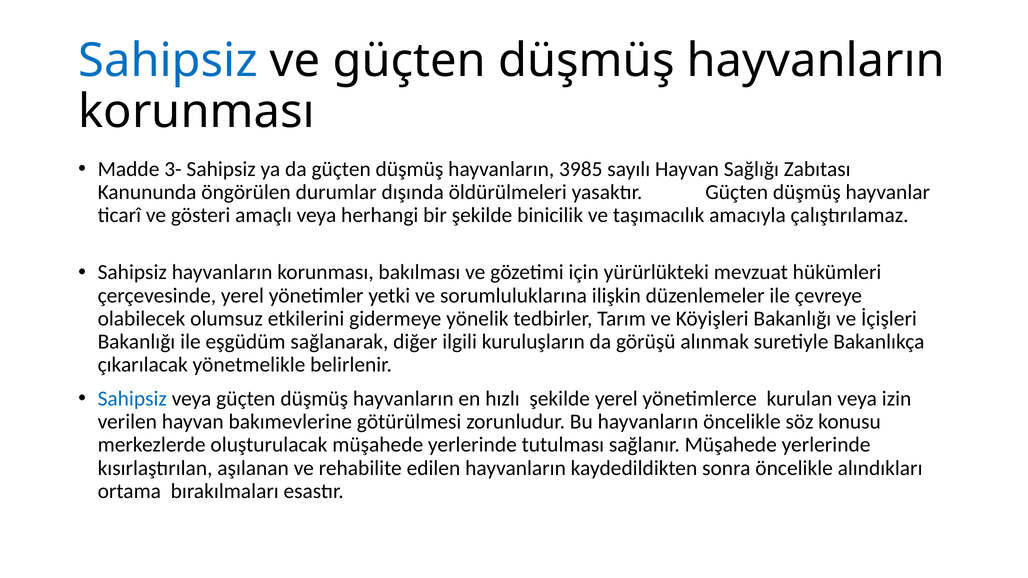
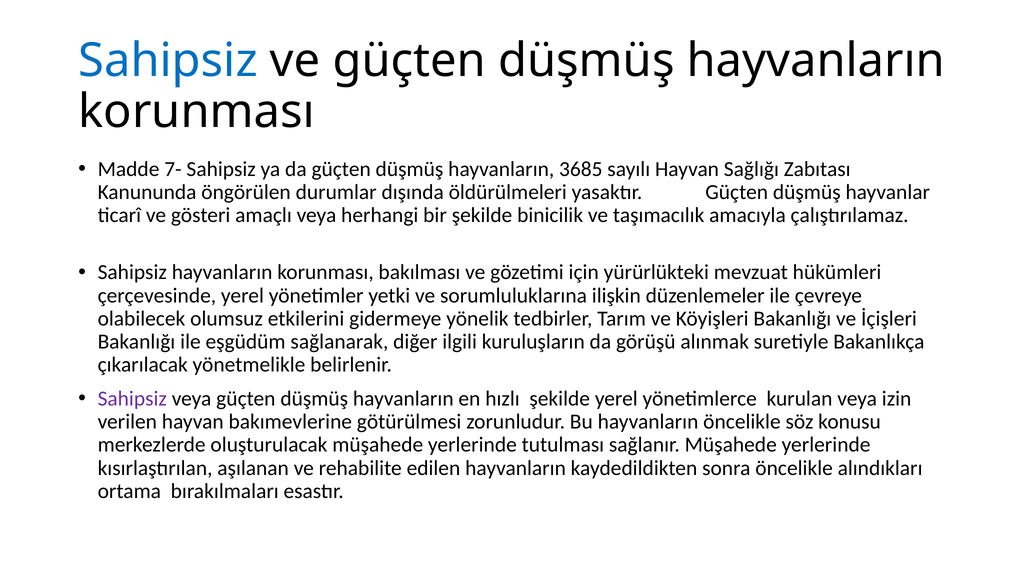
3-: 3- -> 7- (173, 169)
3985: 3985 -> 3685 (581, 169)
Sahipsiz colour: blue -> purple (132, 399)
